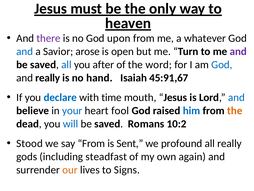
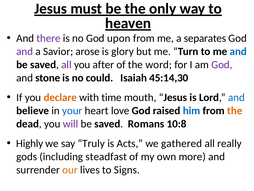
whatever: whatever -> separates (205, 38)
and colour: blue -> purple (25, 51)
open: open -> glory (123, 51)
and colour: purple -> blue (238, 51)
all colour: blue -> purple (66, 64)
God colour: blue -> purple (222, 64)
and really: really -> stone (48, 78)
hand: hand -> could (100, 78)
45:91,67: 45:91,67 -> 45:14,30 (169, 78)
declare colour: blue -> orange (60, 97)
fool: fool -> love (120, 110)
will colour: blue -> purple (71, 123)
10:2: 10:2 -> 10:8 (177, 123)
Stood: Stood -> Highly (30, 143)
say From: From -> Truly (91, 143)
Sent: Sent -> Acts (130, 143)
profound: profound -> gathered (182, 143)
again: again -> more (192, 156)
